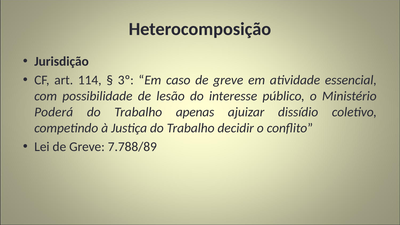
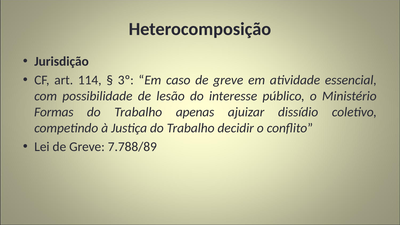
Poderá: Poderá -> Formas (54, 112)
